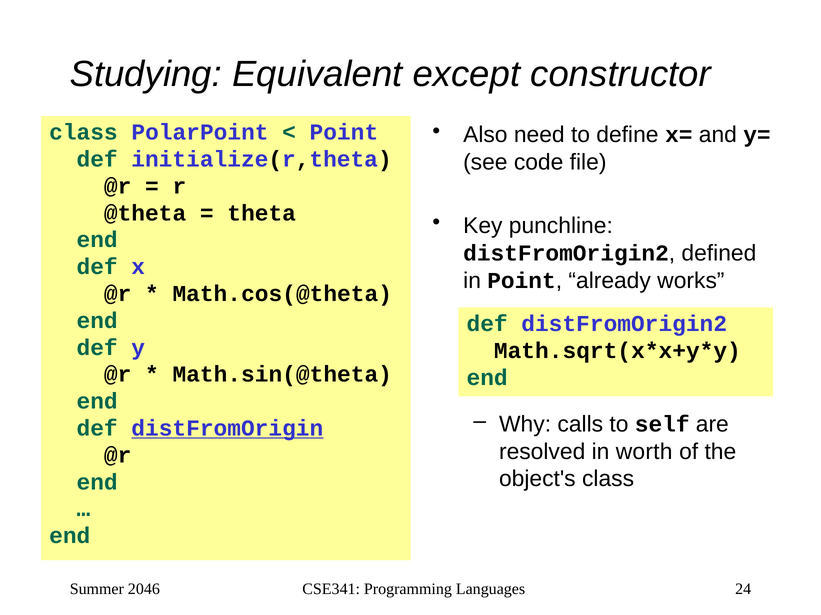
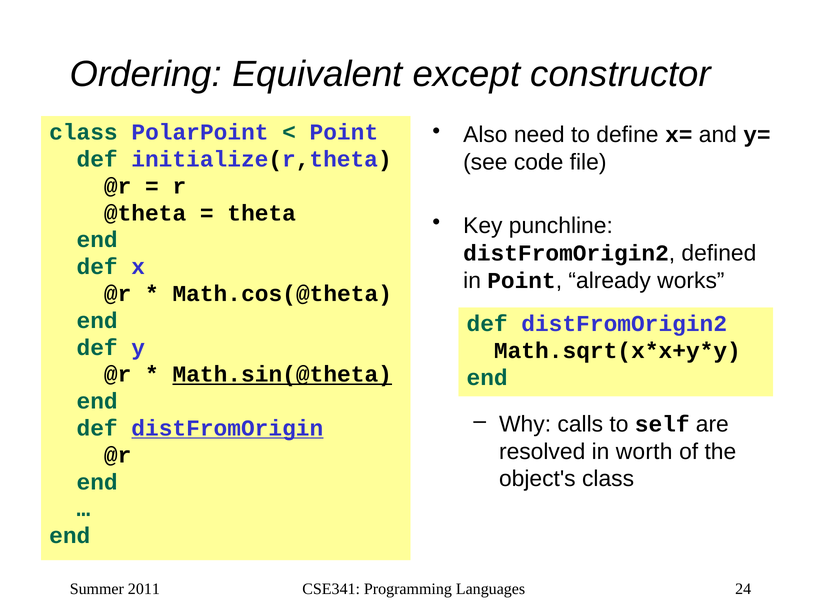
Studying: Studying -> Ordering (146, 74)
Math.sin(@theta underline: none -> present (282, 375)
2046: 2046 -> 2011 (144, 590)
